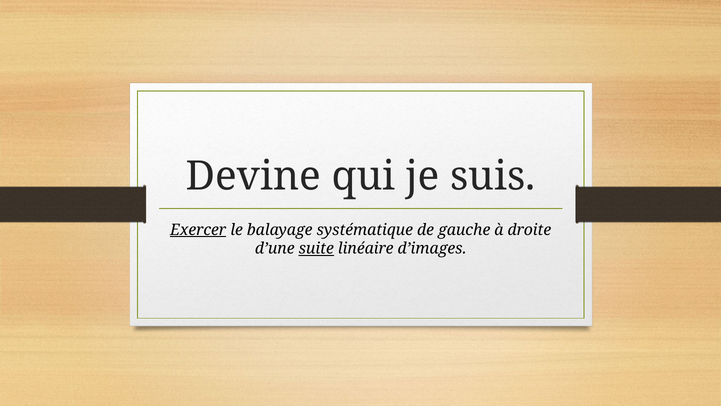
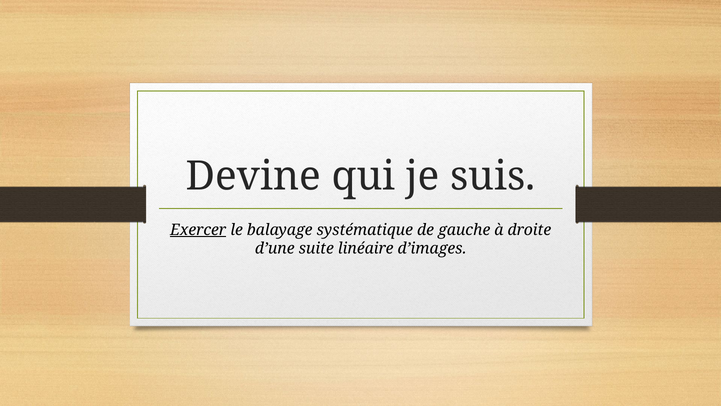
suite underline: present -> none (316, 248)
